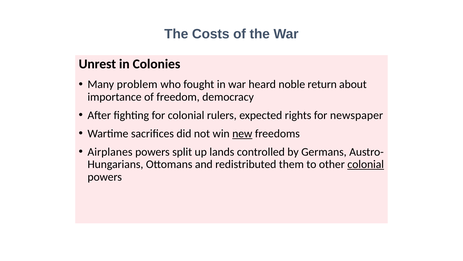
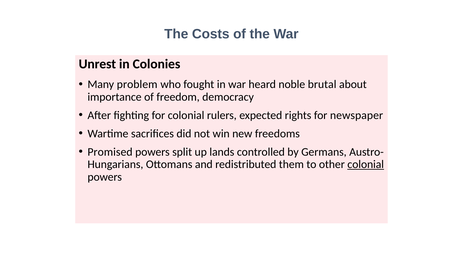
return: return -> brutal (322, 84)
new underline: present -> none (242, 133)
Airplanes: Airplanes -> Promised (110, 152)
